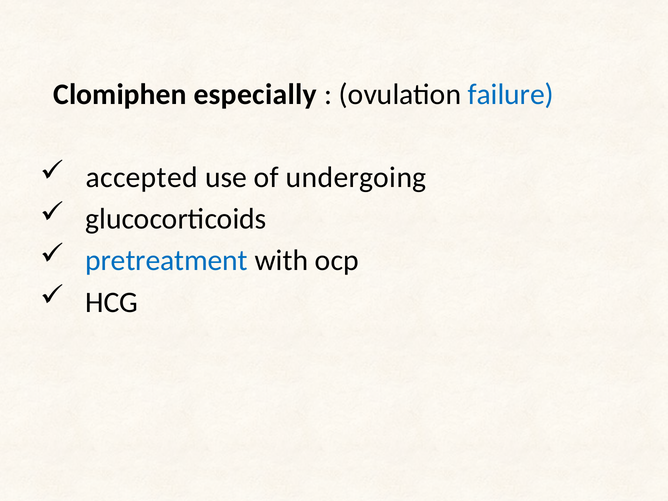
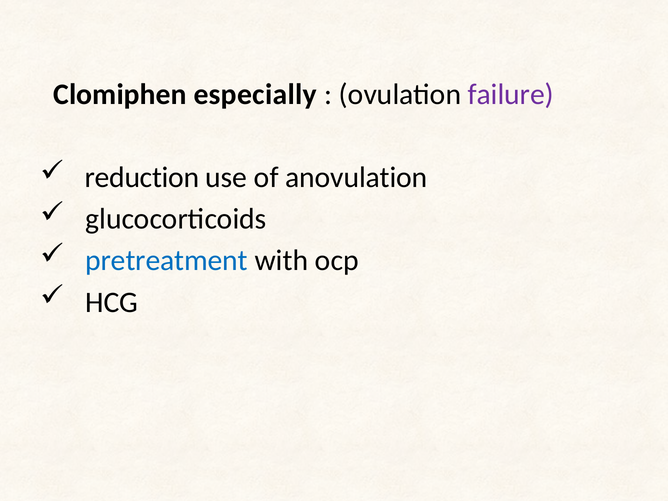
failure colour: blue -> purple (511, 94)
accepted: accepted -> reduction (142, 178)
undergoing: undergoing -> anovulation (356, 178)
